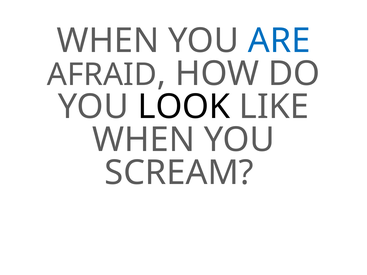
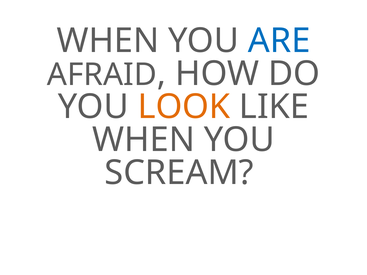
LOOK colour: black -> orange (184, 107)
